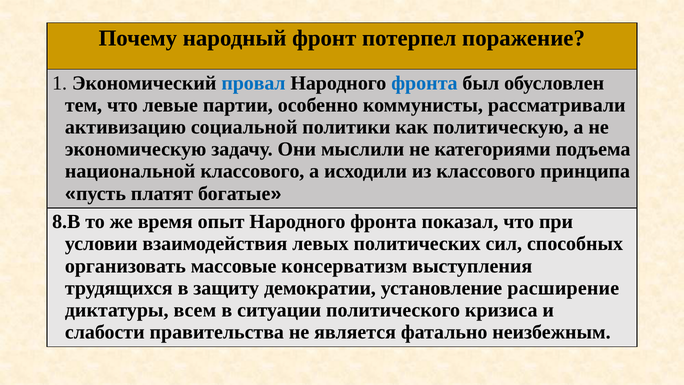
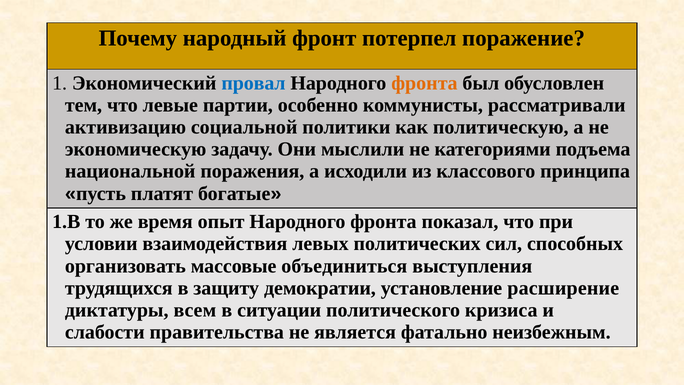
фронта colour: blue -> orange (424, 83)
национальной классового: классового -> поражения (252, 171)
8.В: 8.В -> 1.В (66, 222)
консерватизм: консерватизм -> объединиться (344, 266)
